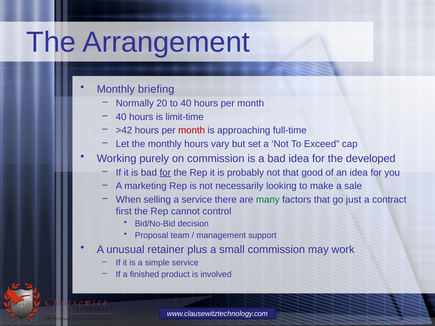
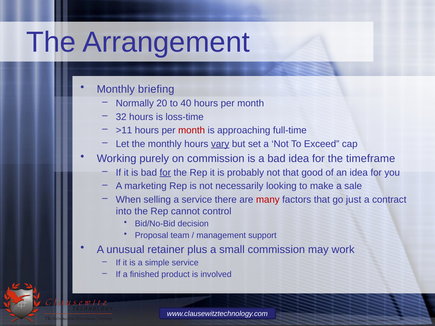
40: 40 -> 32 (121, 117)
limit-time: limit-time -> loss-time (185, 117)
>42: >42 -> >11 (124, 130)
vary underline: none -> present (220, 144)
developed: developed -> timeframe (371, 159)
many colour: green -> red (268, 200)
first: first -> into (124, 211)
